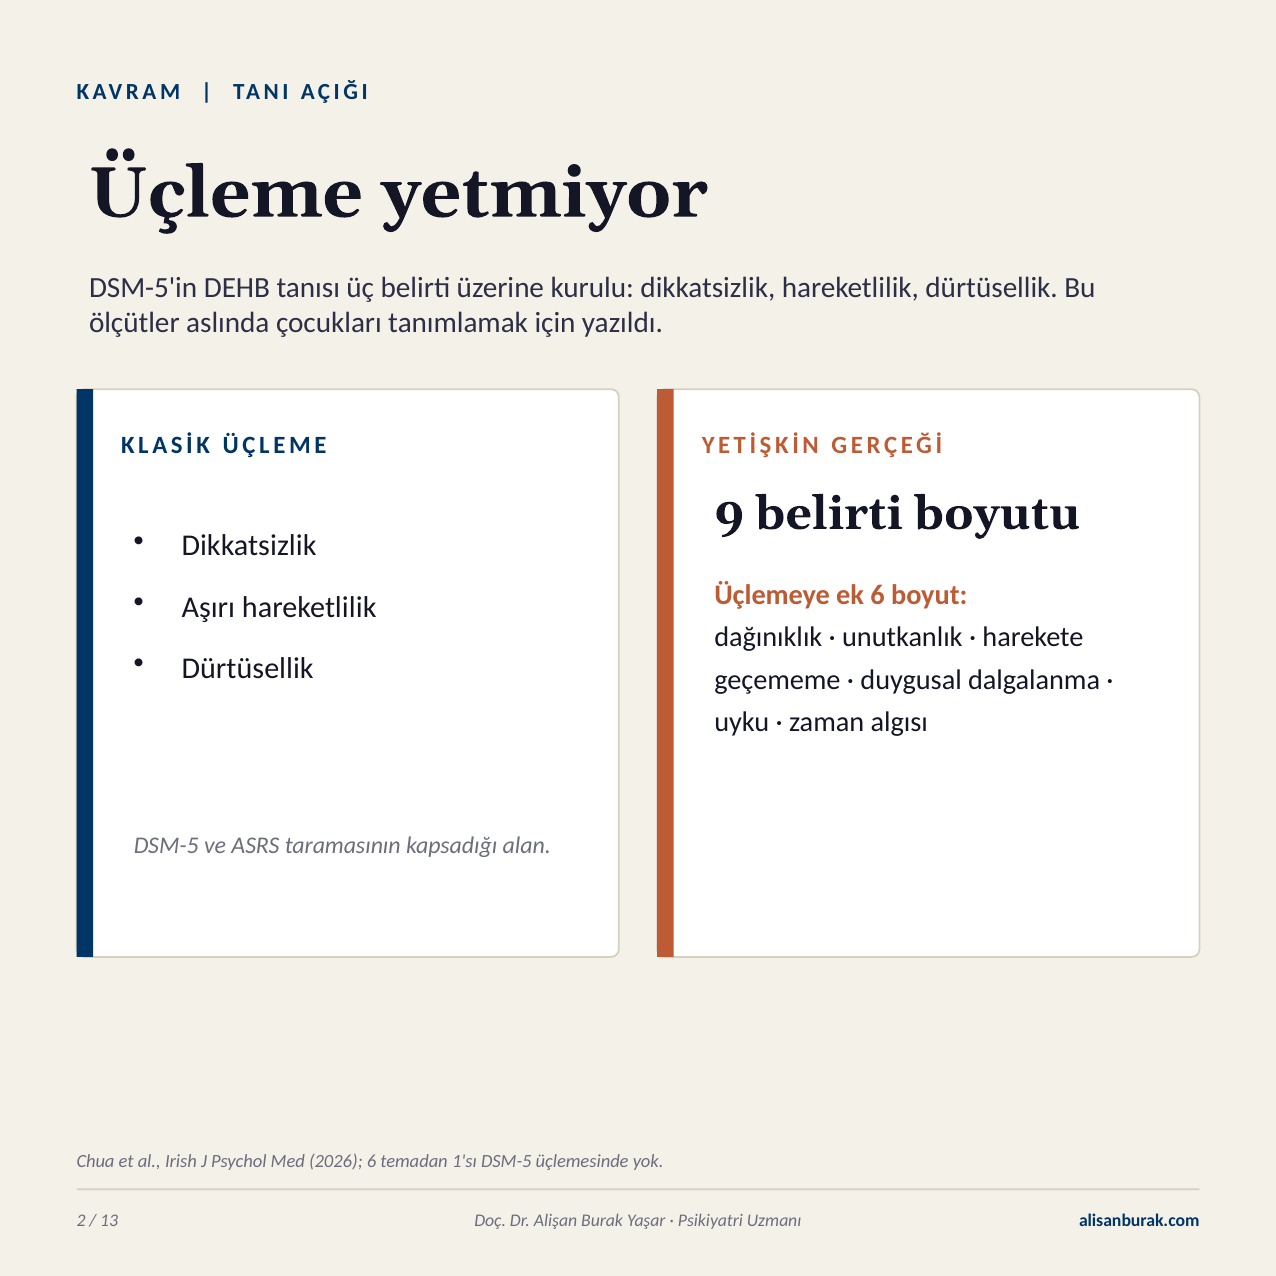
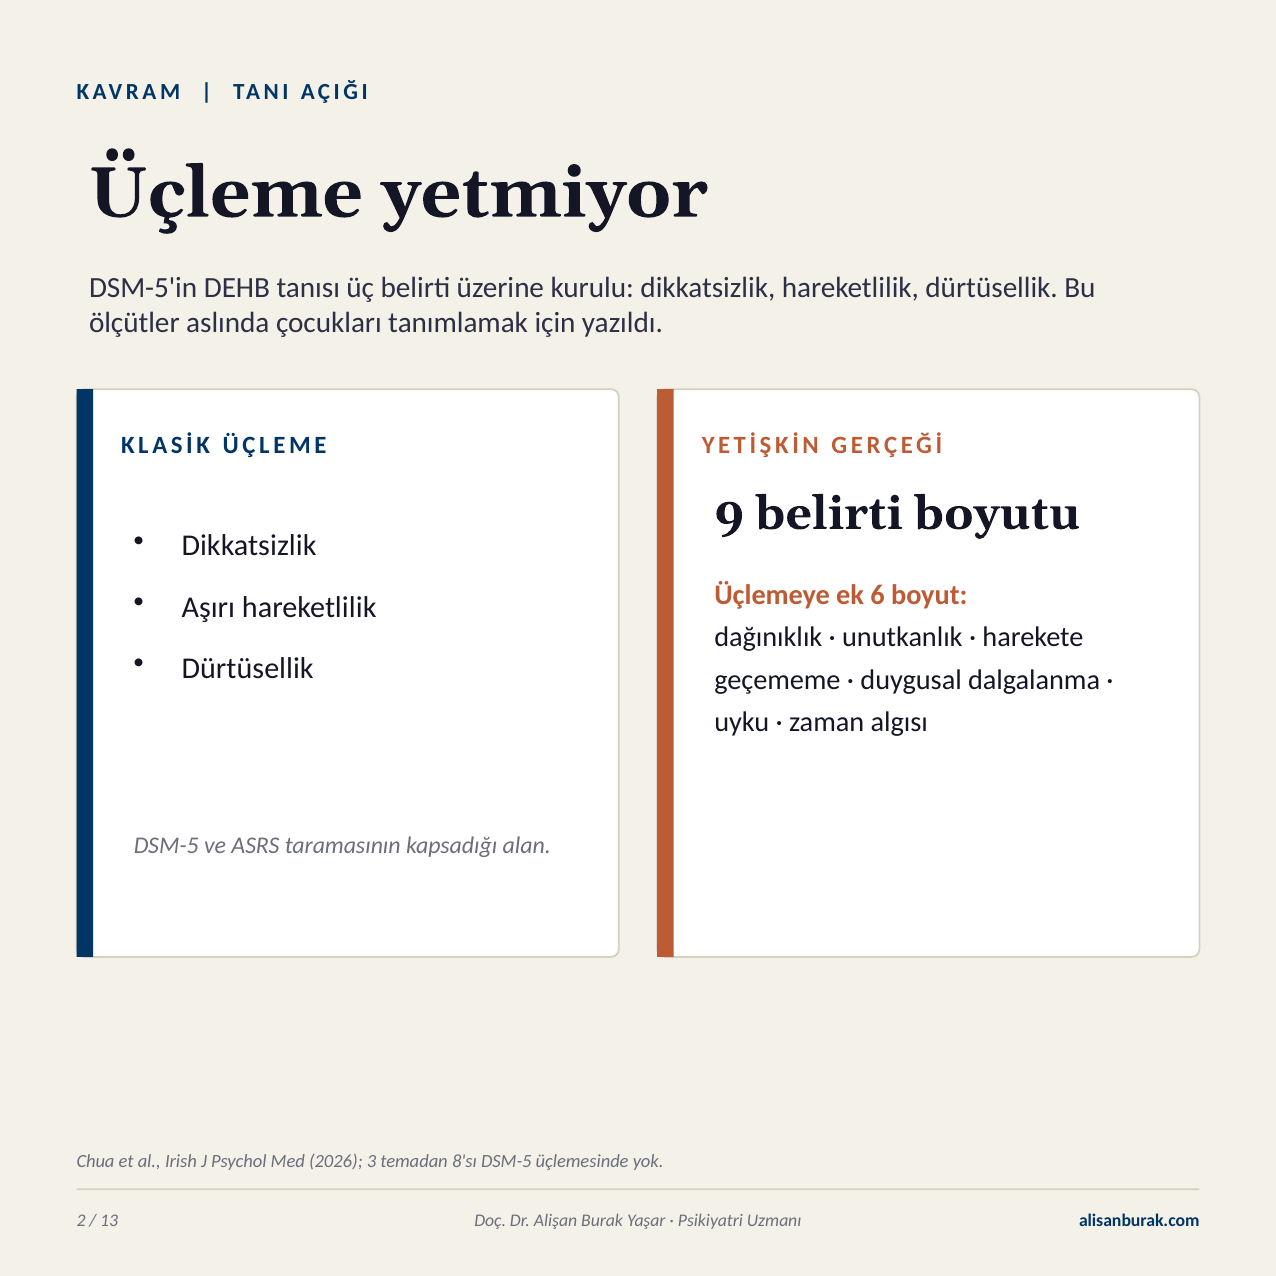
2026 6: 6 -> 3 (372, 1161)
1'sı: 1'sı -> 8'sı (464, 1161)
